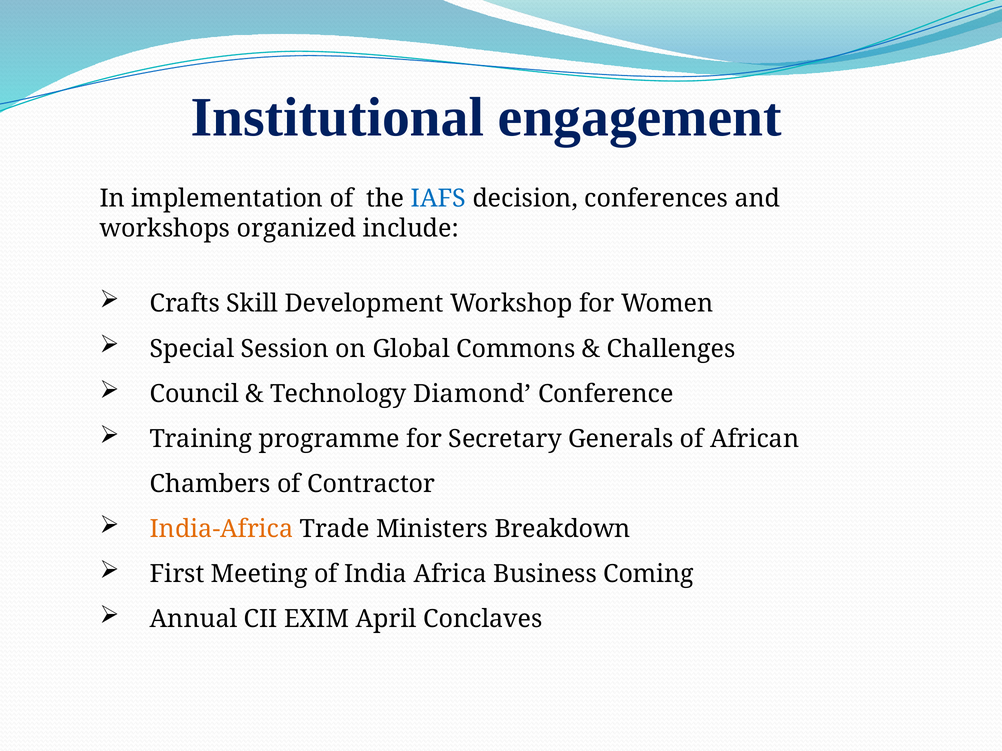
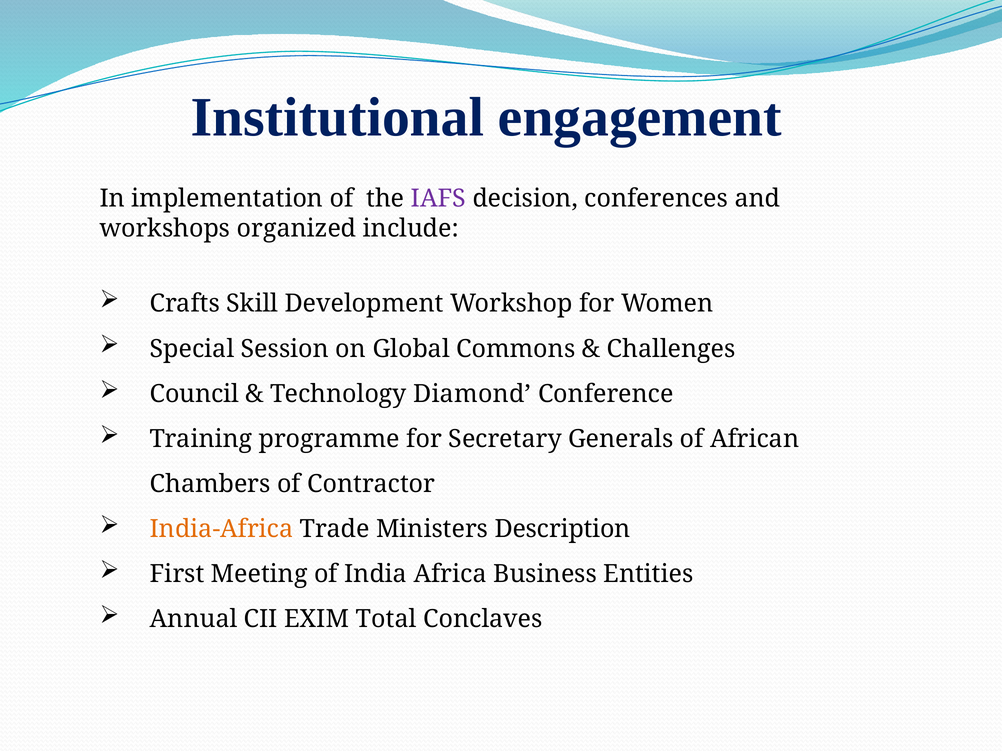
IAFS colour: blue -> purple (438, 199)
Breakdown: Breakdown -> Description (563, 529)
Coming: Coming -> Entities (648, 574)
April: April -> Total (386, 620)
